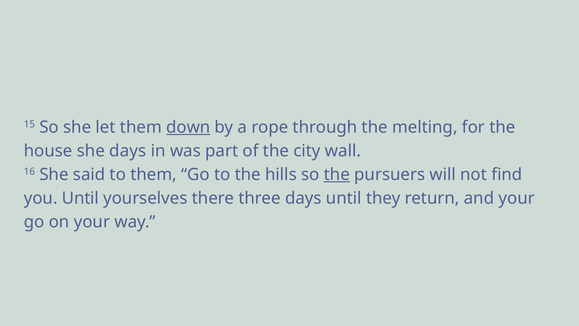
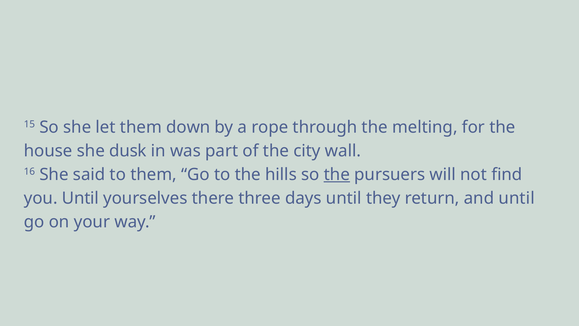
down underline: present -> none (188, 127)
she days: days -> dusk (128, 151)
and your: your -> until (517, 198)
